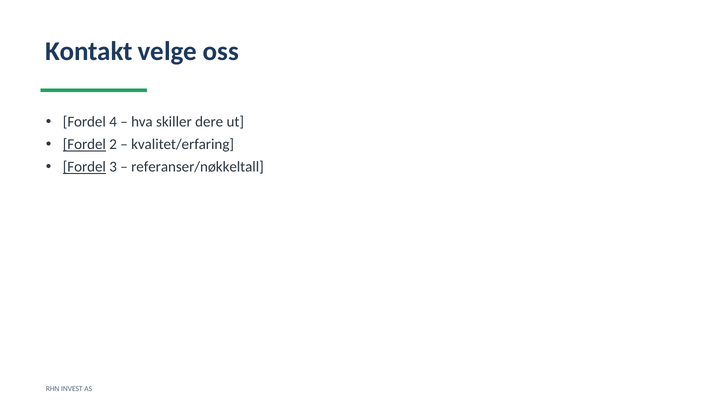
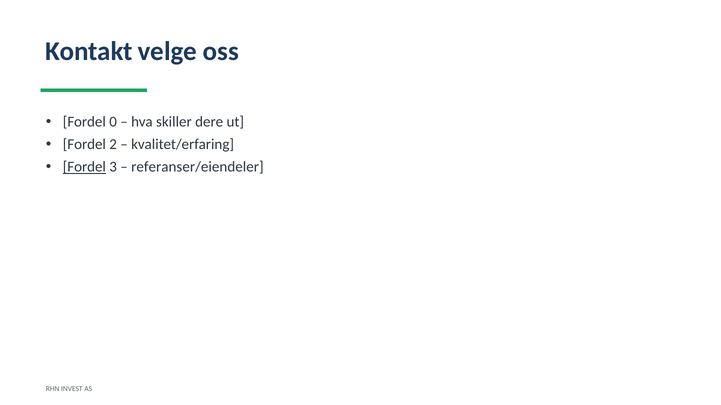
4: 4 -> 0 (113, 122)
Fordel underline: present -> none (84, 145)
referanser/nøkkeltall: referanser/nøkkeltall -> referanser/eiendeler (197, 167)
